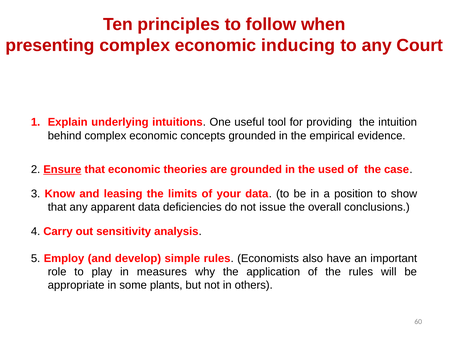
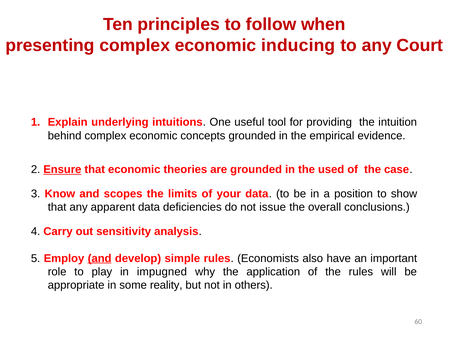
leasing: leasing -> scopes (123, 194)
and underline: none -> present (100, 258)
measures: measures -> impugned (162, 272)
plants: plants -> reality (166, 285)
